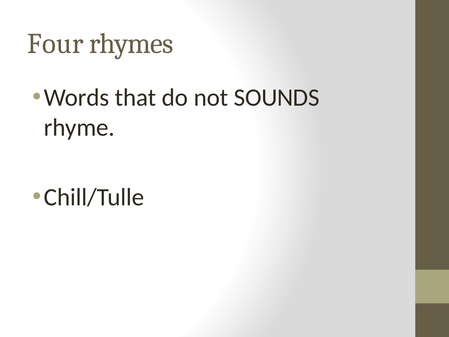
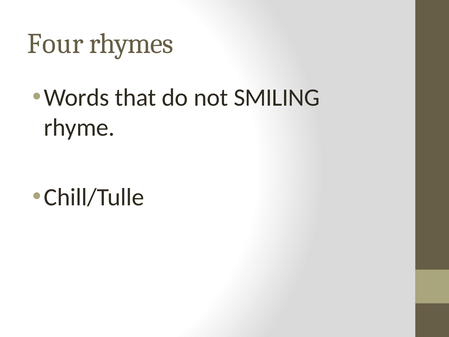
SOUNDS: SOUNDS -> SMILING (277, 98)
